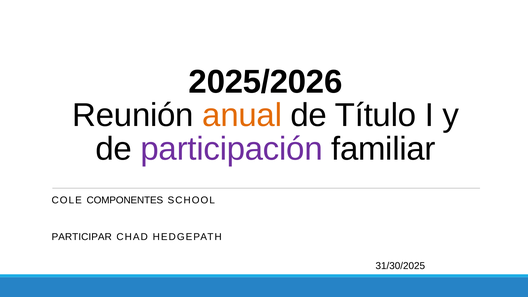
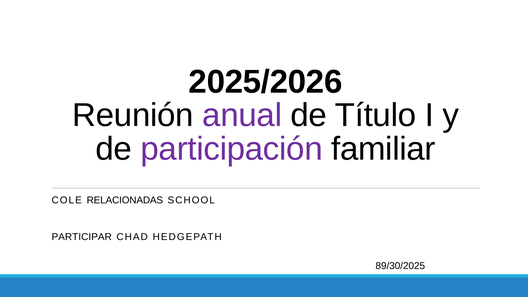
anual colour: orange -> purple (242, 115)
COMPONENTES: COMPONENTES -> RELACIONADAS (125, 200)
31/30/2025: 31/30/2025 -> 89/30/2025 (400, 266)
